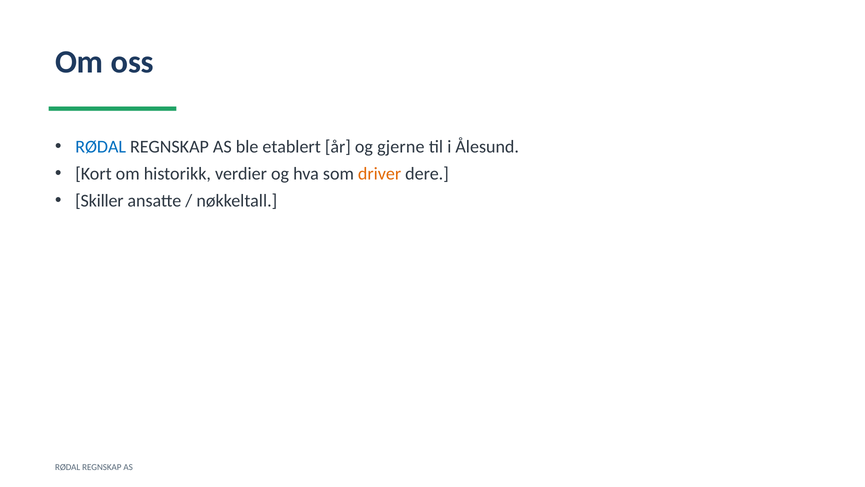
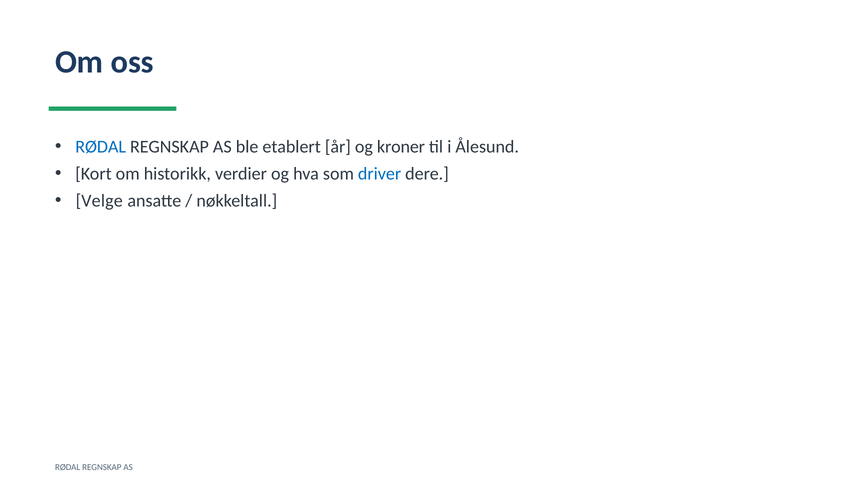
gjerne: gjerne -> kroner (401, 147)
driver colour: orange -> blue (380, 174)
Skiller: Skiller -> Velge (99, 201)
